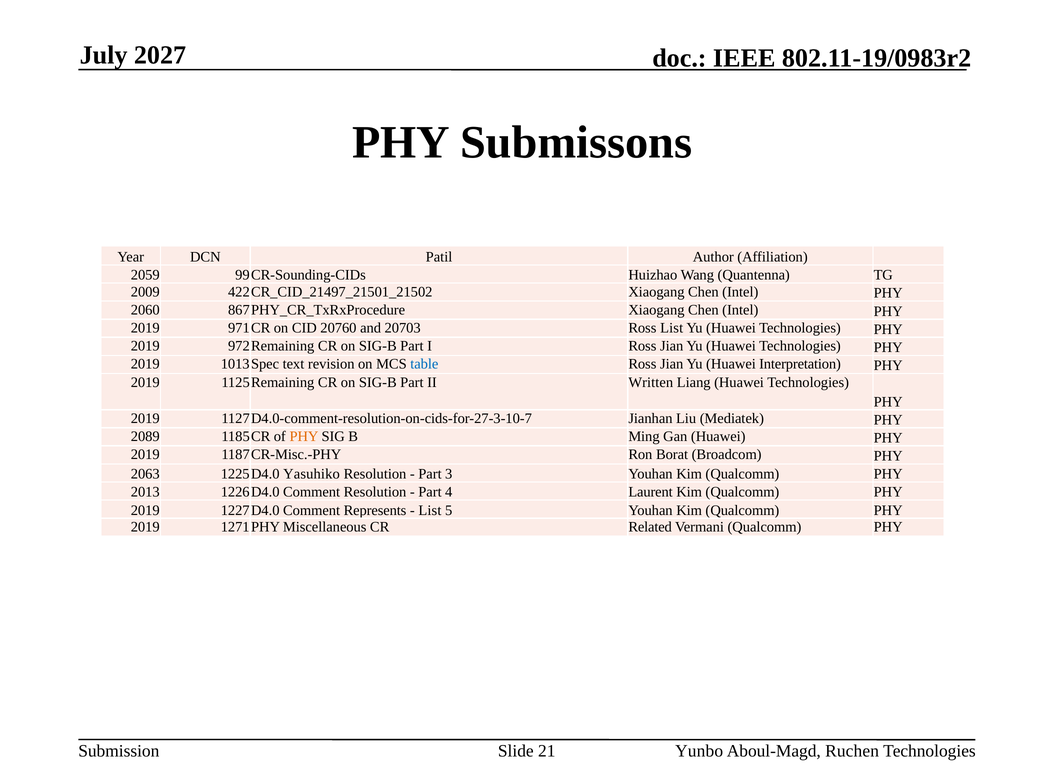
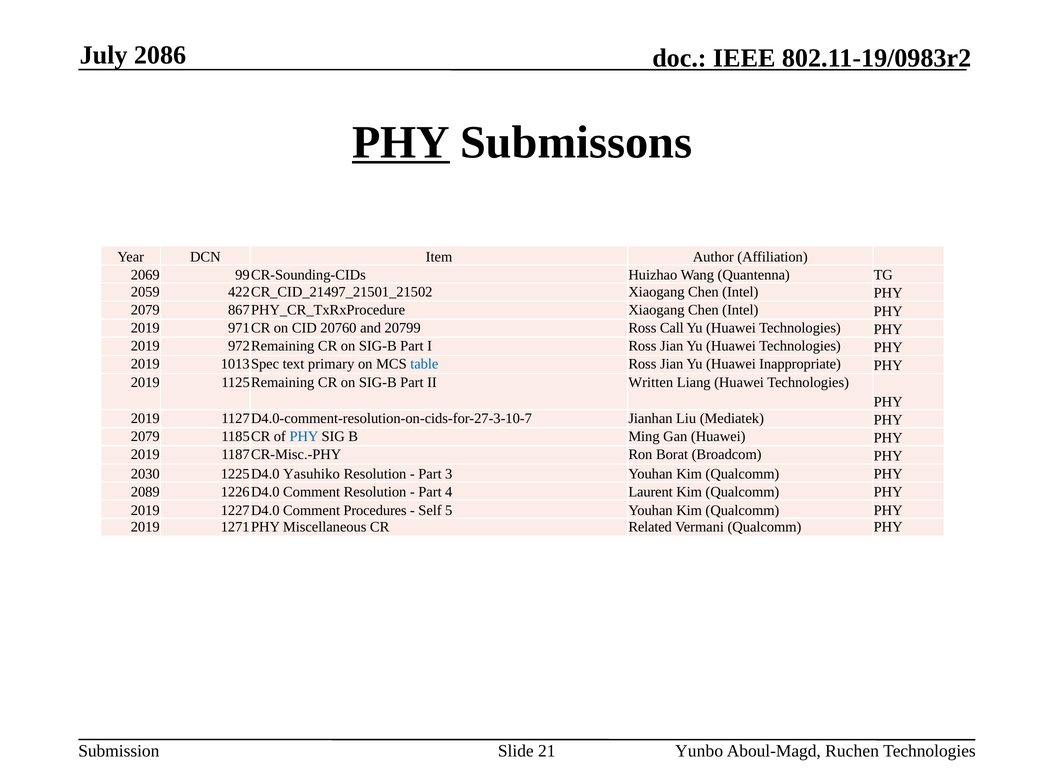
2027: 2027 -> 2086 (160, 55)
PHY underline: none -> present (401, 142)
Patil: Patil -> Item (439, 257)
2059: 2059 -> 2069 (145, 275)
2009: 2009 -> 2059 (145, 292)
2060: 2060 -> 2079 (145, 310)
20703: 20703 -> 20799 (403, 328)
Ross List: List -> Call (672, 328)
revision: revision -> primary (331, 364)
Interpretation: Interpretation -> Inappropriate (800, 364)
2089: 2089 -> 2079 (145, 437)
PHY colour: orange -> blue (304, 437)
2063: 2063 -> 2030 (145, 475)
2013: 2013 -> 2089 (145, 493)
Represents: Represents -> Procedures (375, 511)
List: List -> Self (430, 511)
